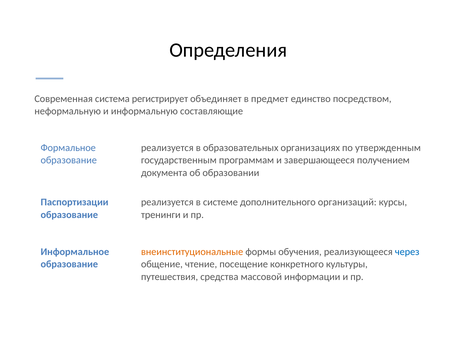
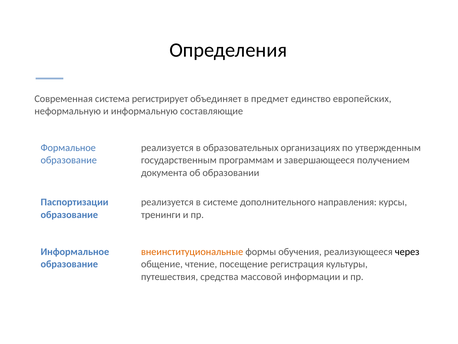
посредством: посредством -> европейских (362, 99)
организаций: организаций -> направления (347, 202)
через colour: blue -> black (407, 251)
конкретного: конкретного -> регистрация (297, 264)
